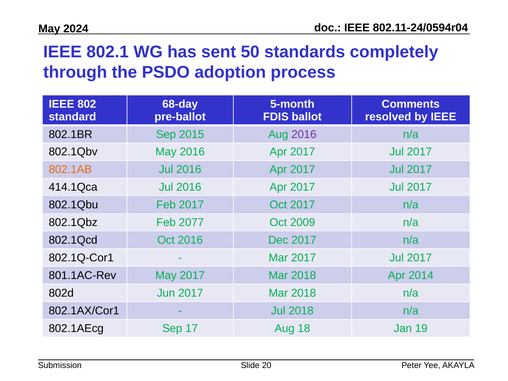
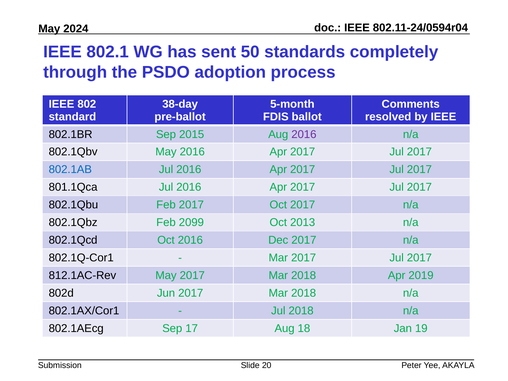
68-day: 68-day -> 38-day (180, 104)
802.1AB colour: orange -> blue (70, 170)
414.1Qca: 414.1Qca -> 801.1Qca (73, 187)
2077: 2077 -> 2099 (191, 222)
2009: 2009 -> 2013 (303, 222)
801.1AC-Rev: 801.1AC-Rev -> 812.1AC-Rev (82, 275)
2014: 2014 -> 2019 (421, 275)
